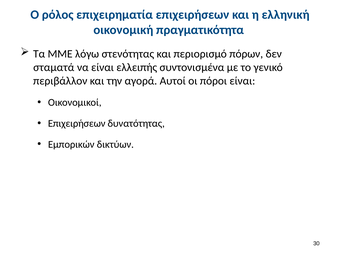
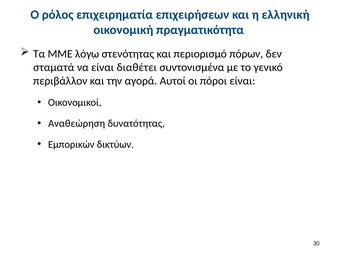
ελλειπής: ελλειπής -> διαθέτει (137, 67)
Επιχειρήσεων: Επιχειρήσεων -> Αναθεώρηση (77, 123)
